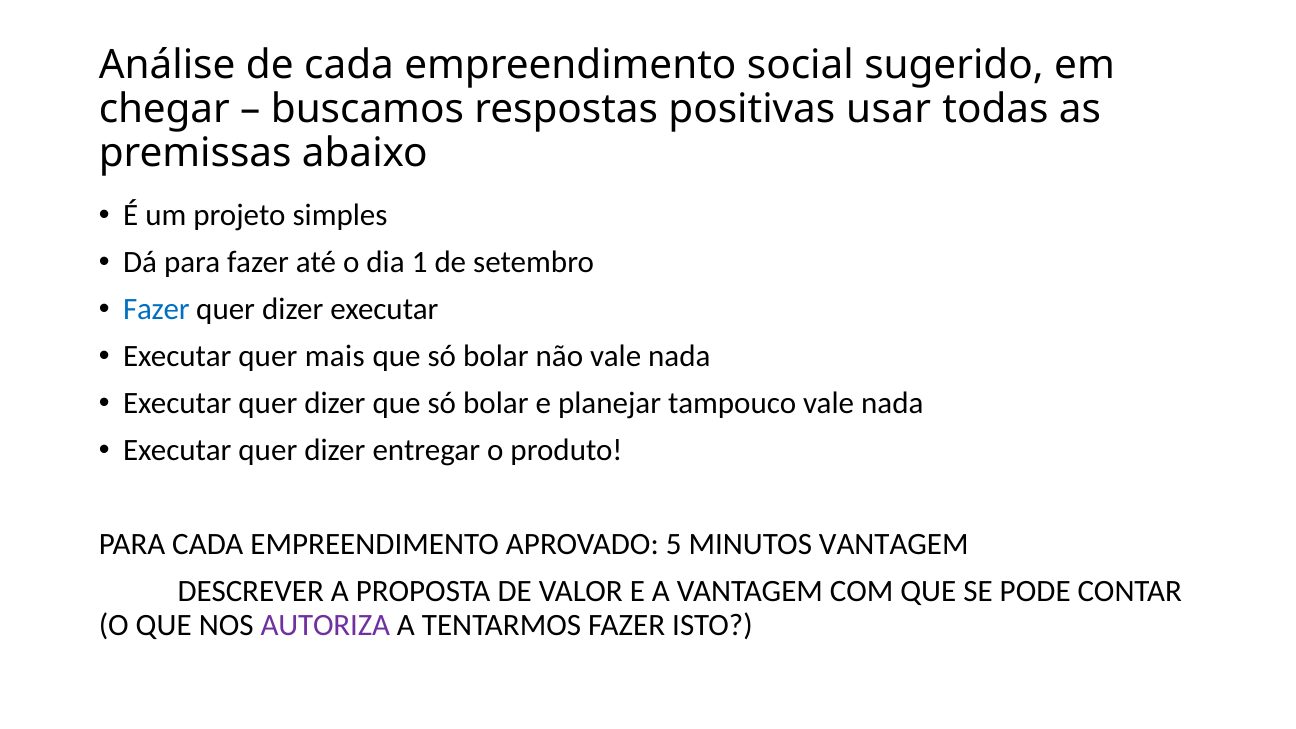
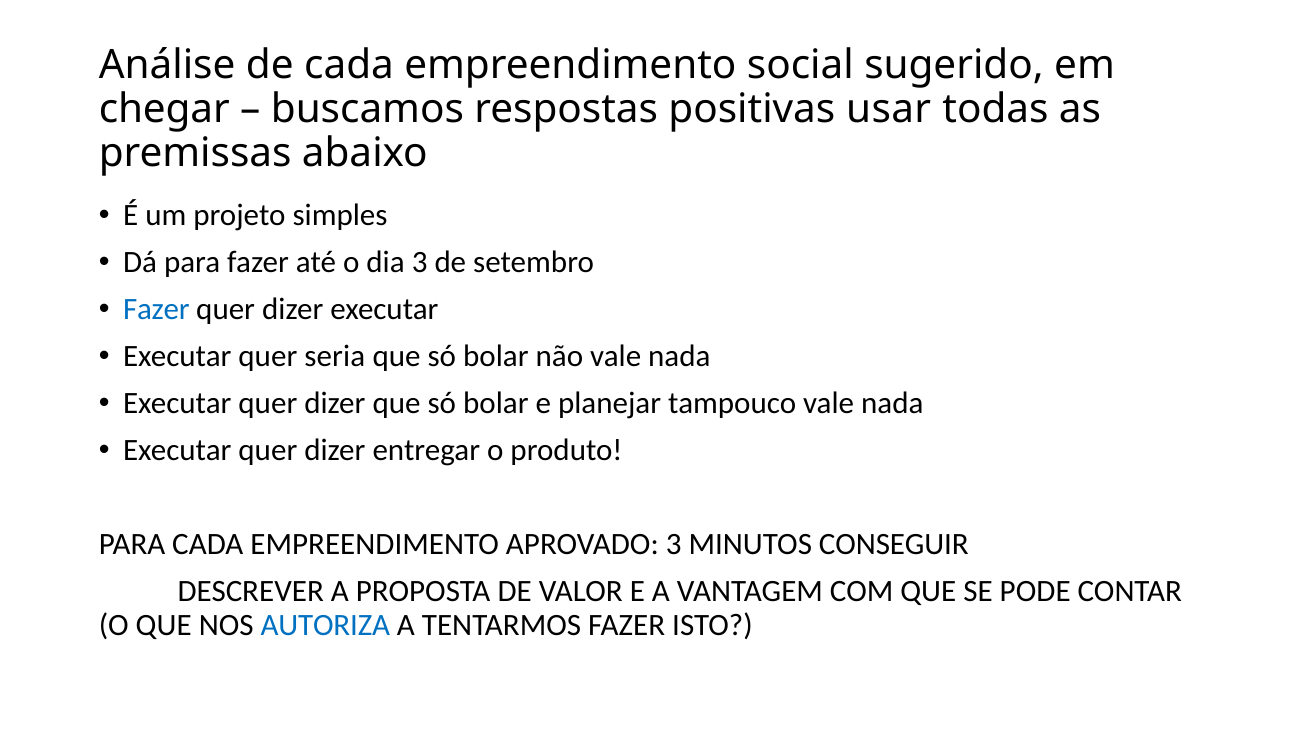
dia 1: 1 -> 3 (420, 263)
mais: mais -> seria (335, 357)
APROVADO 5: 5 -> 3 (674, 545)
MINUTOS VANTAGEM: VANTAGEM -> CONSEGUIR (894, 545)
AUTORIZA colour: purple -> blue (325, 625)
